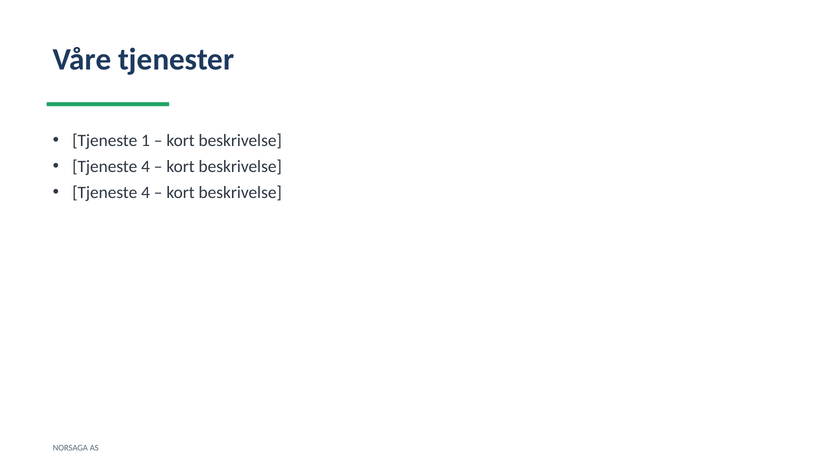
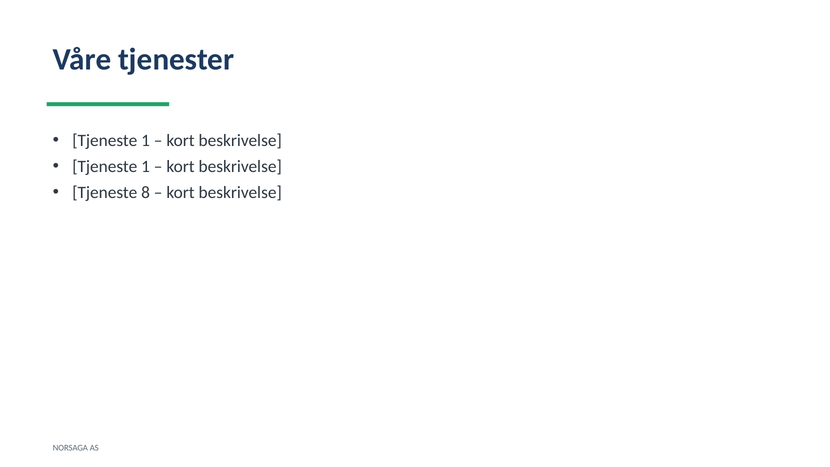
4: 4 -> 1 (146, 167)
4: 4 -> 8 (146, 192)
